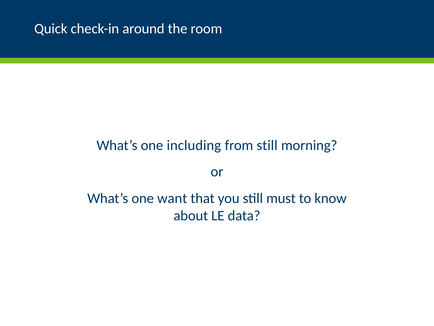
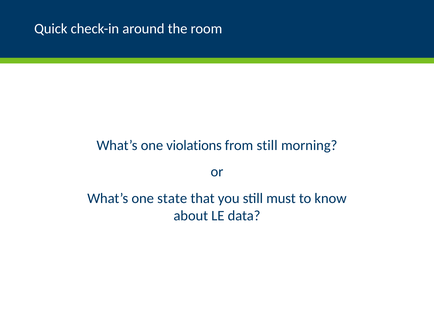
including: including -> violations (194, 145)
want: want -> state (172, 198)
